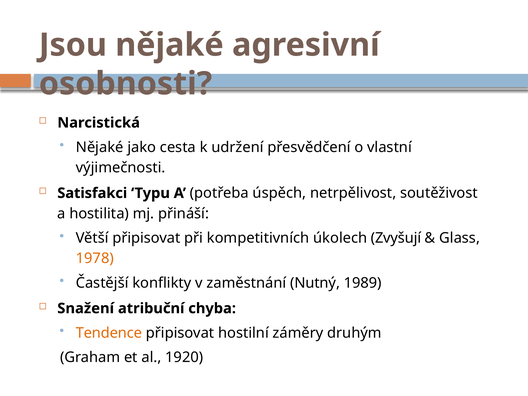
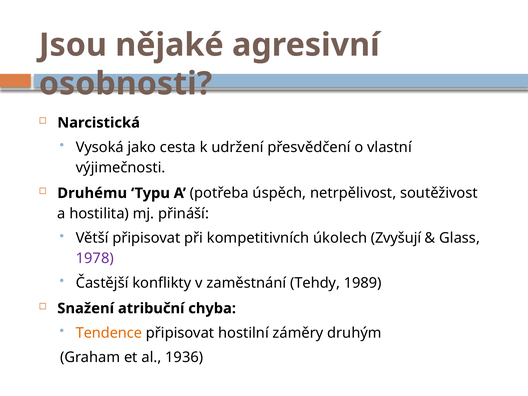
Nějaké: Nějaké -> Vysoká (100, 147)
Satisfakci: Satisfakci -> Druhému (92, 193)
1978 colour: orange -> purple (95, 258)
Nutný: Nutný -> Tehdy (315, 283)
1920: 1920 -> 1936 (184, 357)
